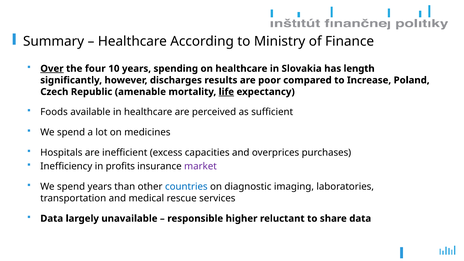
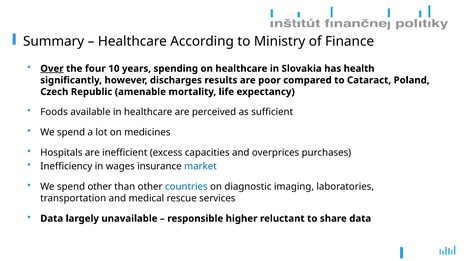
length: length -> health (359, 69)
Increase: Increase -> Cataract (369, 80)
life underline: present -> none (226, 92)
profits: profits -> wages (120, 166)
market colour: purple -> blue (200, 166)
spend years: years -> other (100, 187)
